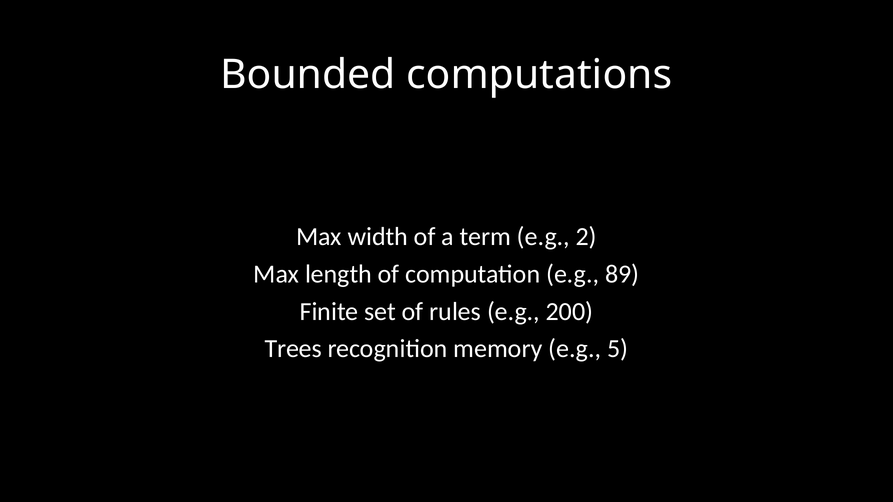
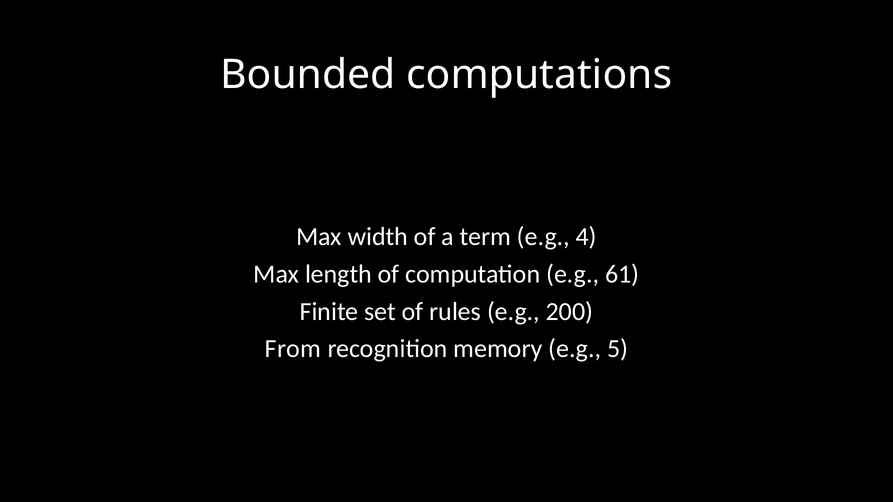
2: 2 -> 4 (586, 237)
89: 89 -> 61 (622, 274)
Trees: Trees -> From (293, 349)
